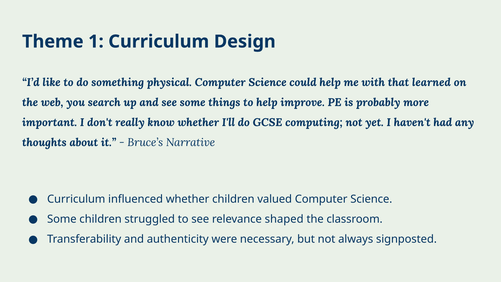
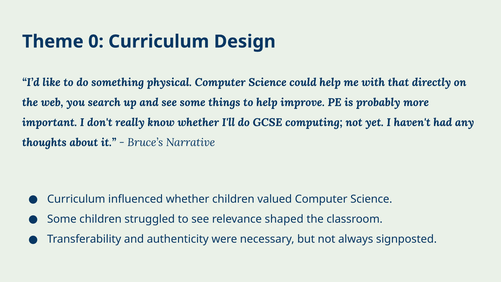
1: 1 -> 0 (96, 42)
learned: learned -> directly (431, 82)
